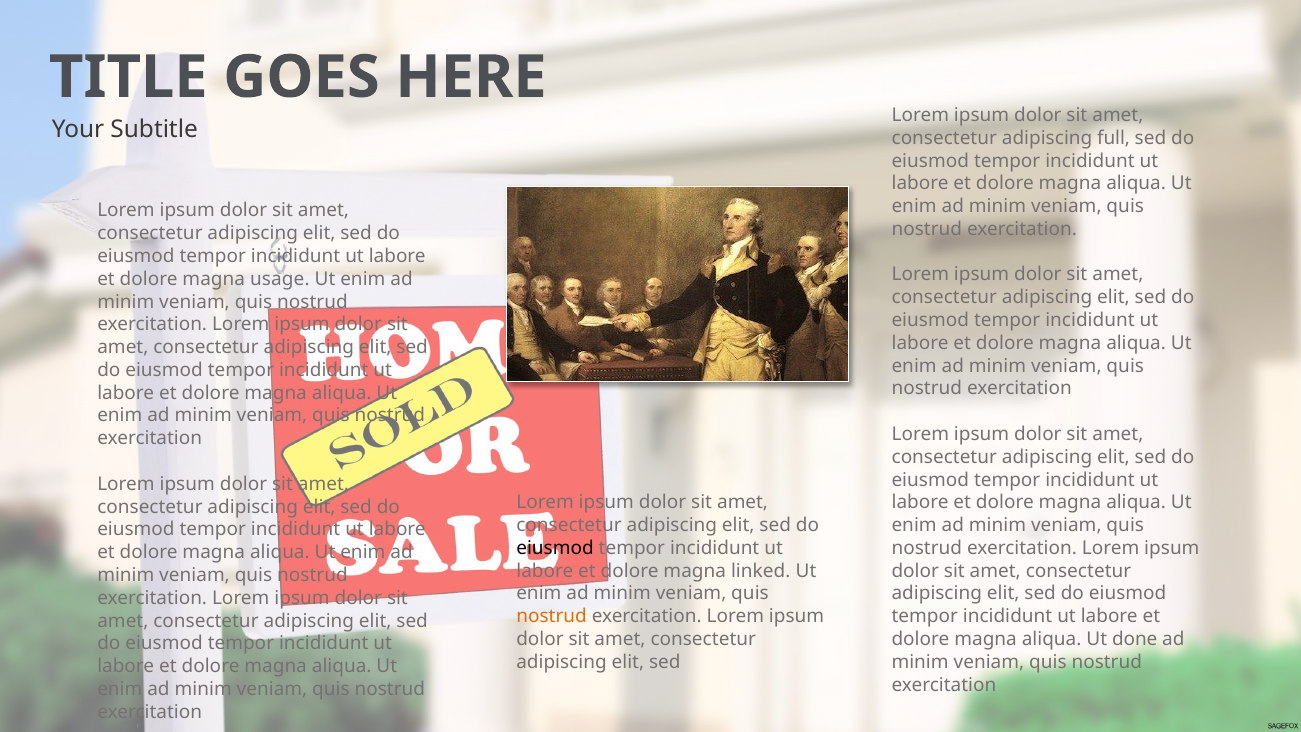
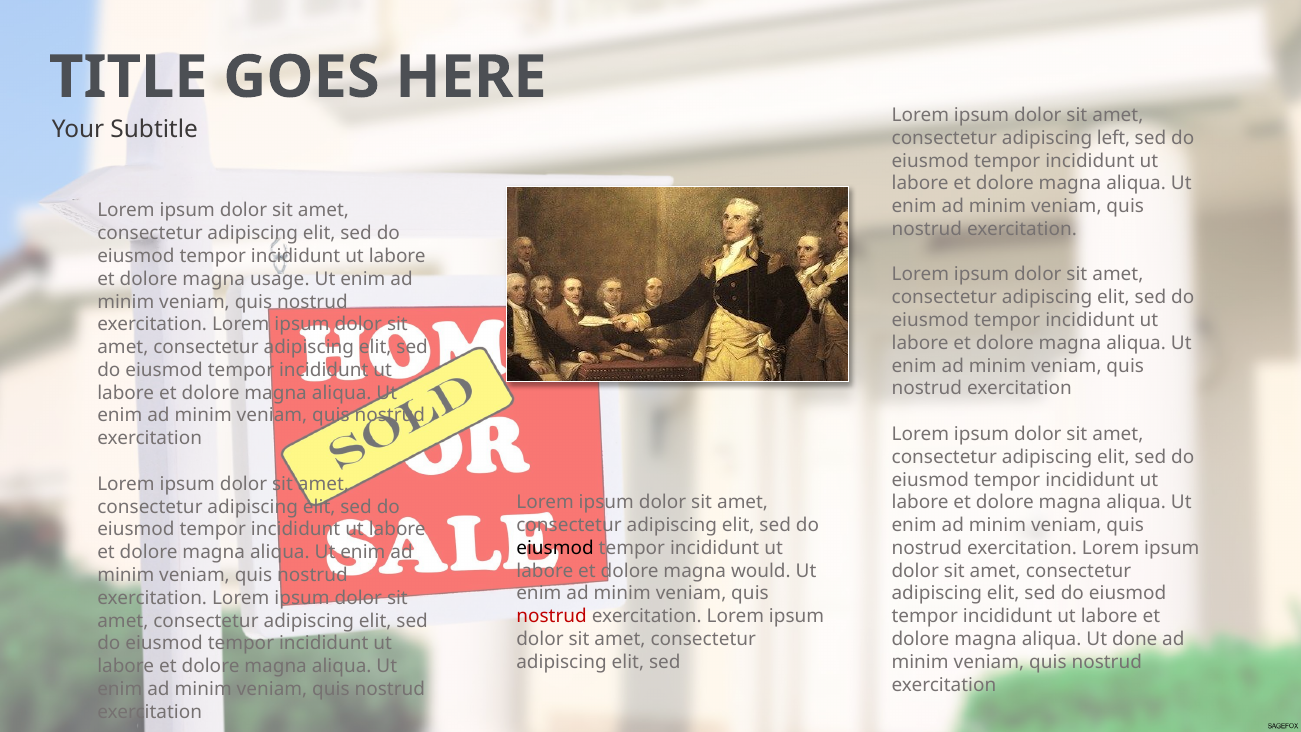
full: full -> left (1114, 138)
linked: linked -> would (761, 571)
nostrud colour: orange -> red (552, 616)
